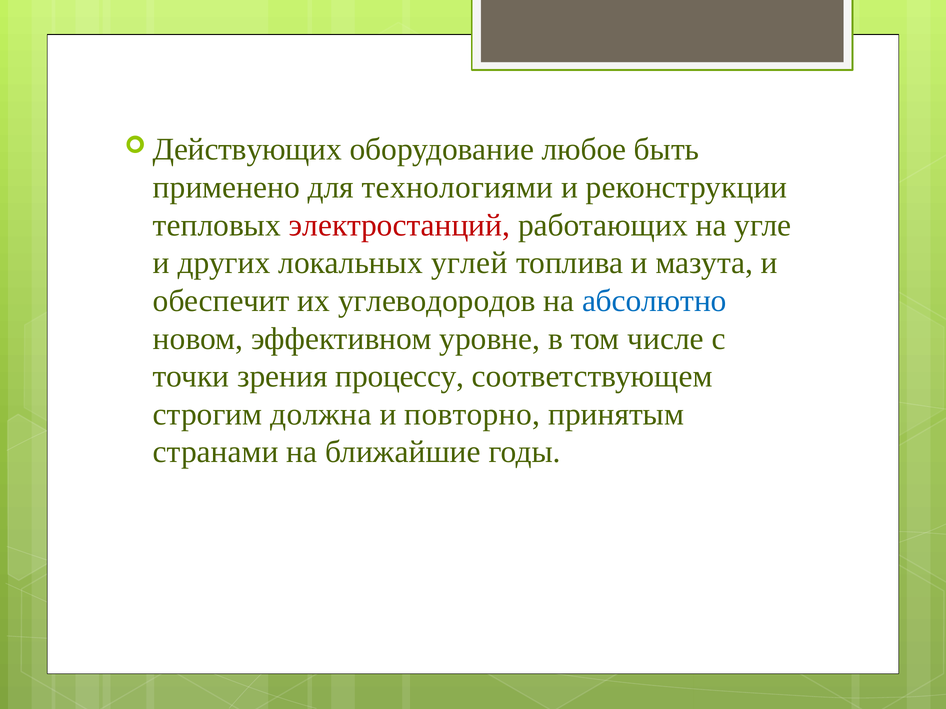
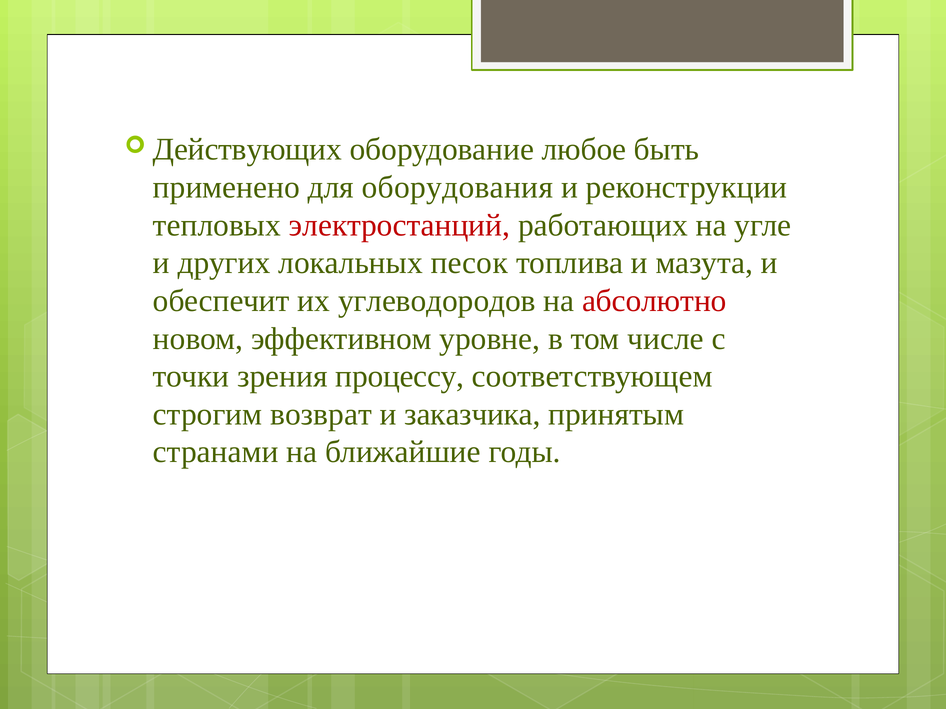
технологиями: технологиями -> оборудования (457, 188)
углей: углей -> песок (469, 263)
абсолютно colour: blue -> red (654, 301)
должна: должна -> возврат (321, 415)
повторно: повторно -> заказчика (473, 415)
